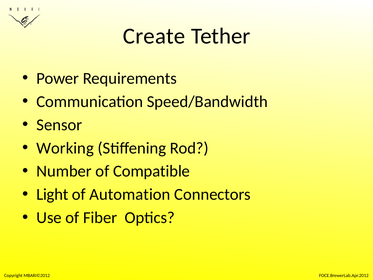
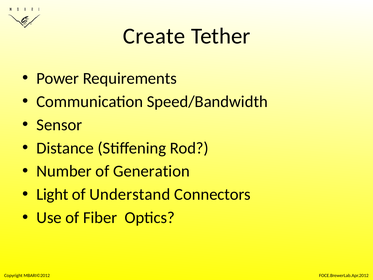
Working: Working -> Distance (65, 148)
Compatible: Compatible -> Generation (151, 171)
Automation: Automation -> Understand (130, 194)
